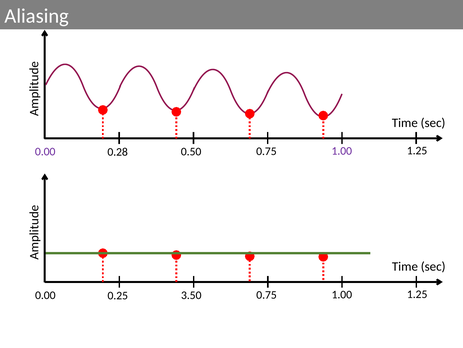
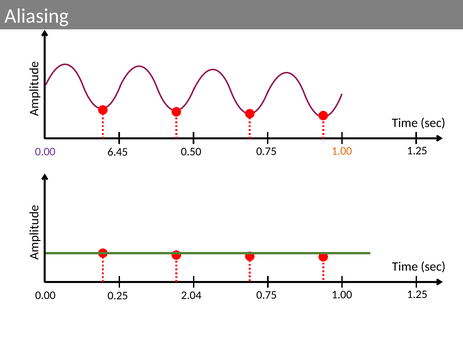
0.28: 0.28 -> 6.45 (118, 152)
1.00 colour: purple -> orange (342, 151)
3.50: 3.50 -> 2.04 (191, 295)
